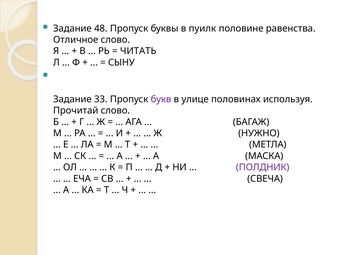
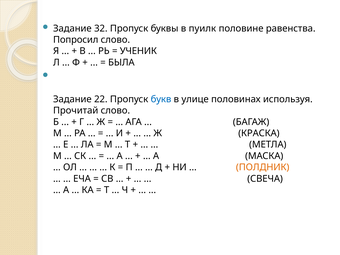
48: 48 -> 32 (101, 28)
Отличное: Отличное -> Попросил (76, 40)
ЧИТАТЬ: ЧИТАТЬ -> УЧЕНИК (138, 51)
СЫНУ: СЫНУ -> БЫЛА (121, 62)
33: 33 -> 22 (101, 99)
букв colour: purple -> blue (161, 99)
НУЖНО: НУЖНО -> КРАСКА (259, 133)
ПОЛДНИК colour: purple -> orange (263, 167)
